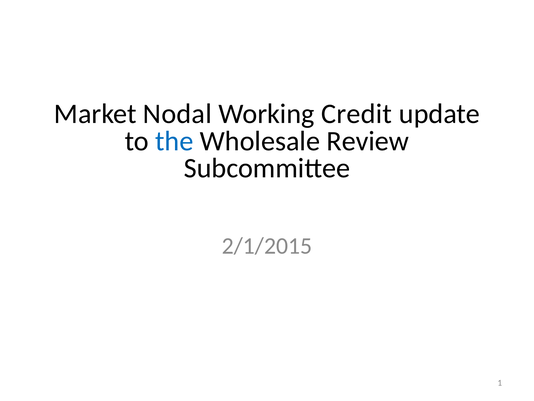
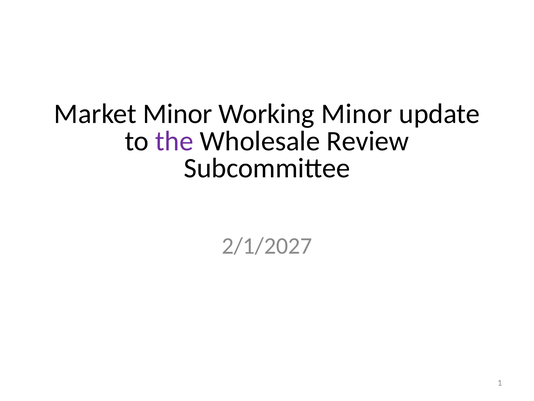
Market Nodal: Nodal -> Minor (178, 114)
Working Credit: Credit -> Minor (357, 114)
the colour: blue -> purple (174, 141)
2/1/2015: 2/1/2015 -> 2/1/2027 (267, 246)
